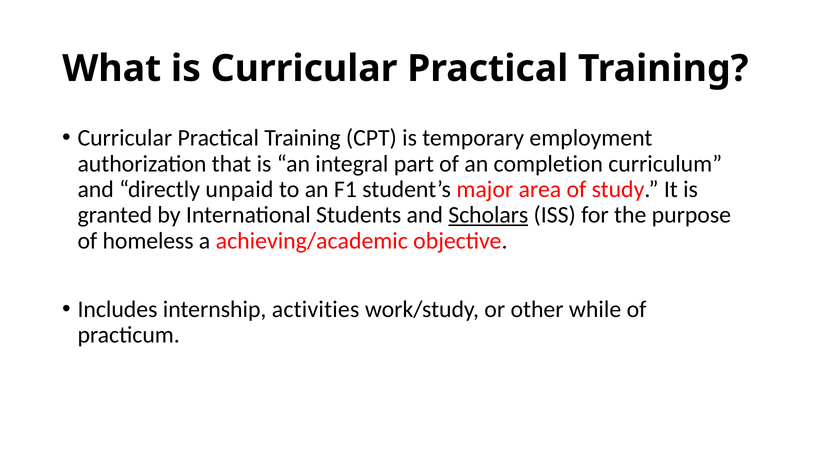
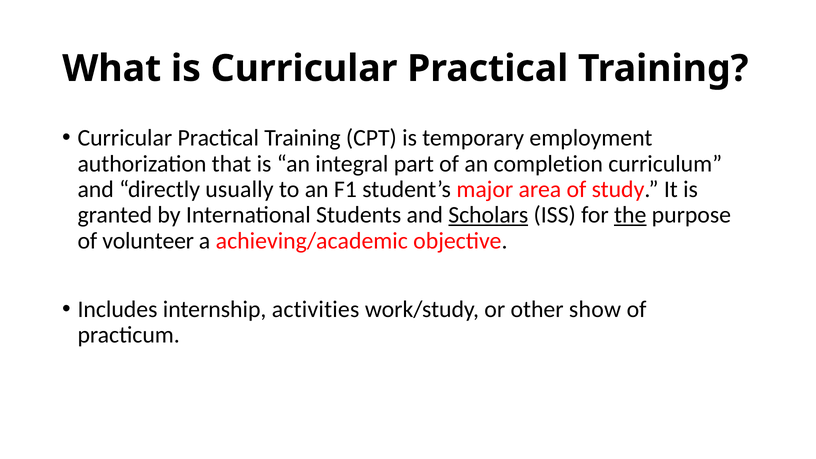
unpaid: unpaid -> usually (239, 189)
the underline: none -> present (630, 215)
homeless: homeless -> volunteer (148, 241)
while: while -> show (595, 309)
